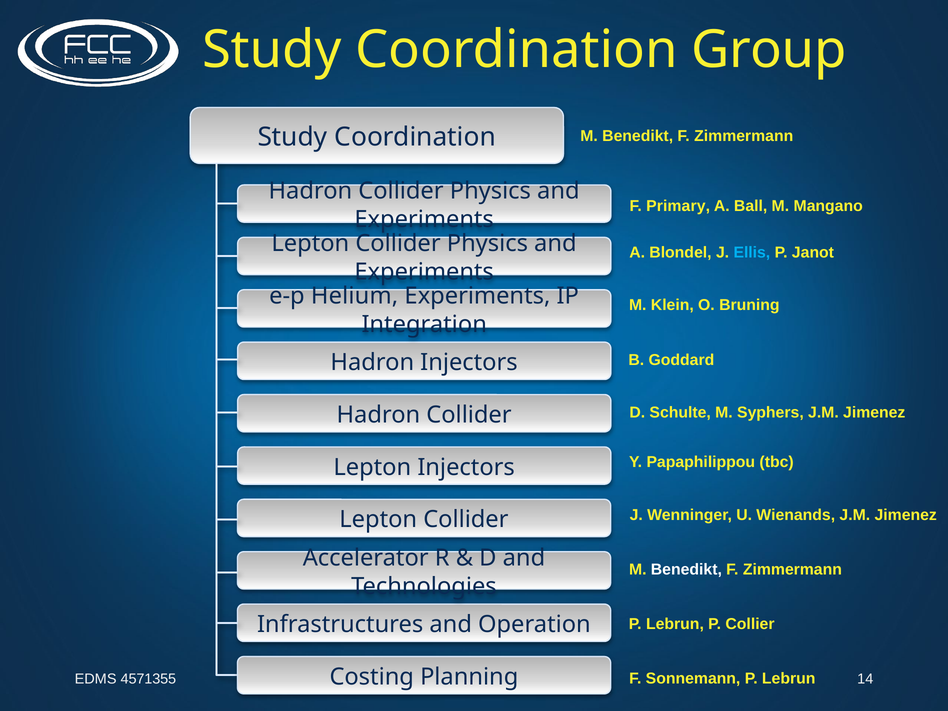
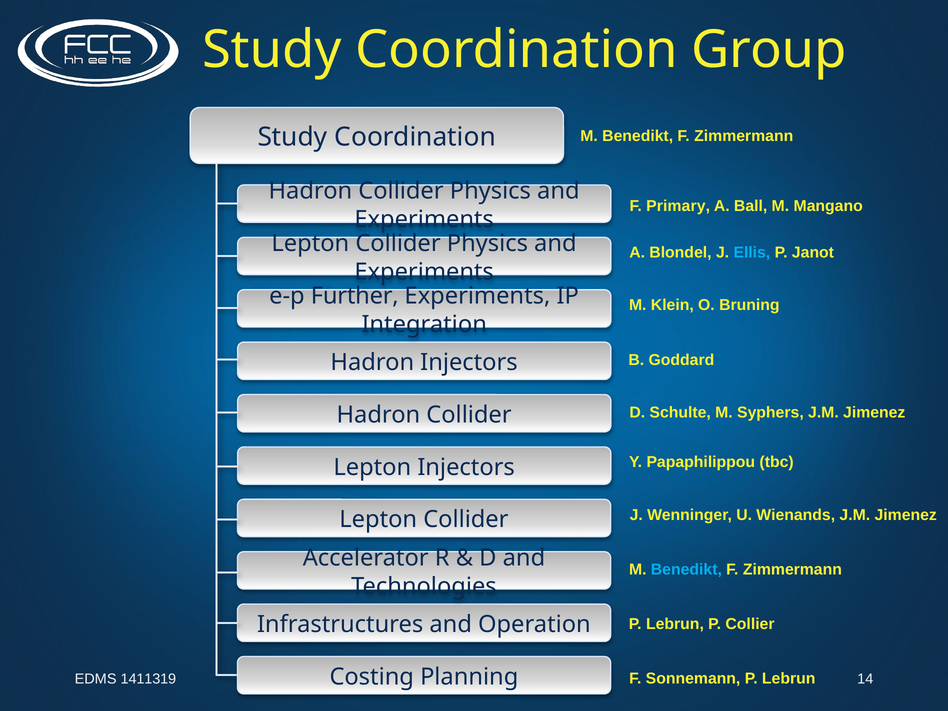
Helium: Helium -> Further (355, 296)
Benedikt colour: white -> light blue (686, 570)
4571355: 4571355 -> 1411319 (148, 679)
